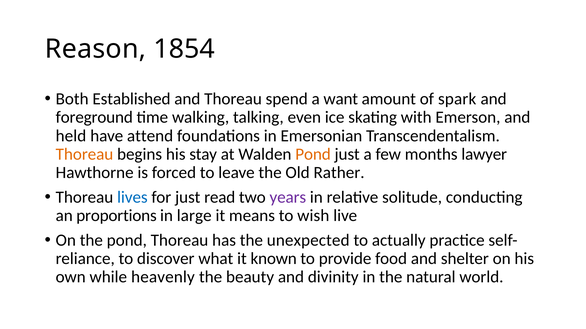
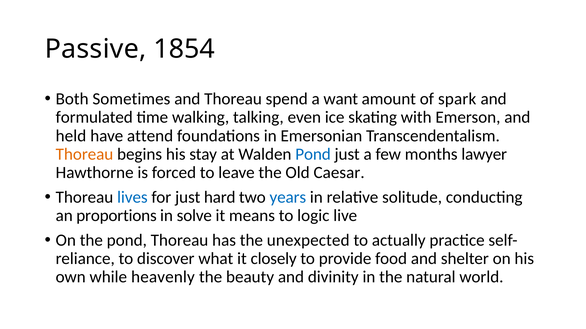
Reason: Reason -> Passive (95, 49)
Established: Established -> Sometimes (131, 99)
foreground: foreground -> formulated (94, 118)
Pond colour: orange -> blue (313, 154)
Rather: Rather -> Caesar (339, 173)
read: read -> hard (220, 197)
years colour: purple -> blue (288, 197)
large: large -> solve (194, 216)
wish: wish -> logic (313, 216)
known: known -> closely (274, 259)
